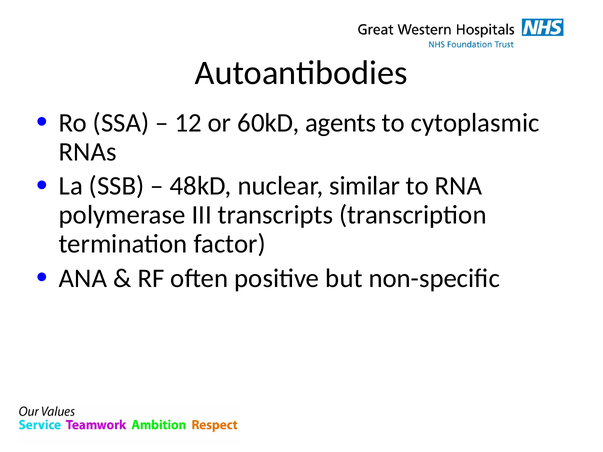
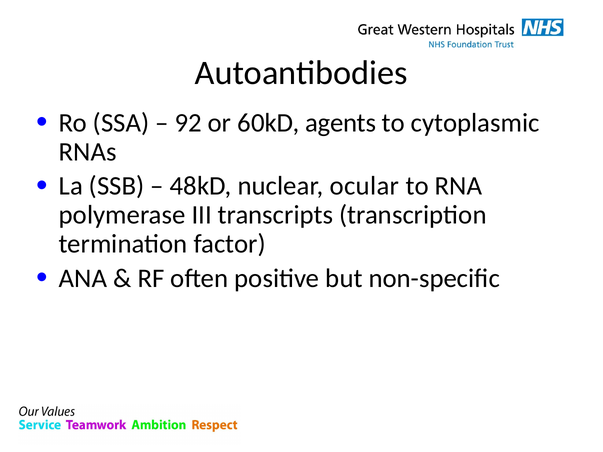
12: 12 -> 92 (188, 123)
similar: similar -> ocular (364, 186)
